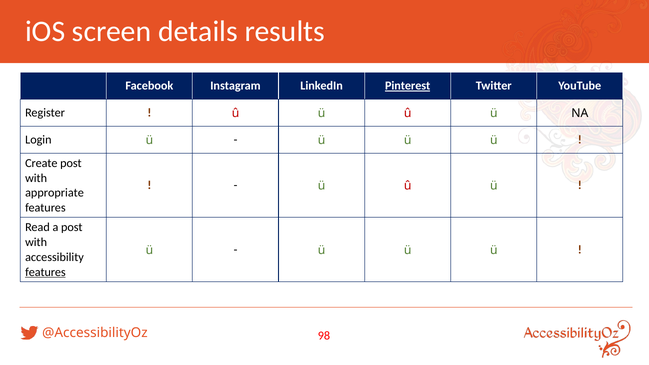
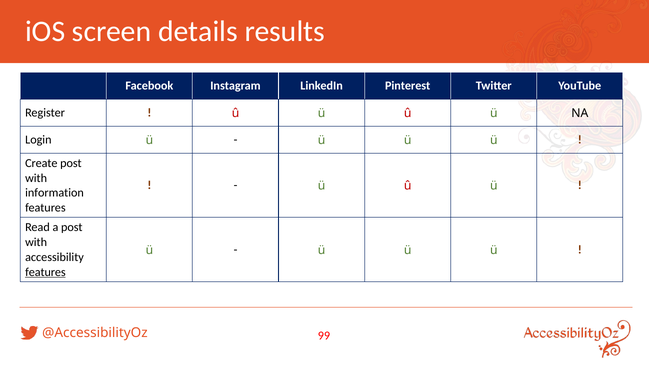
Pinterest underline: present -> none (408, 86)
appropriate: appropriate -> information (55, 193)
98: 98 -> 99 (324, 336)
